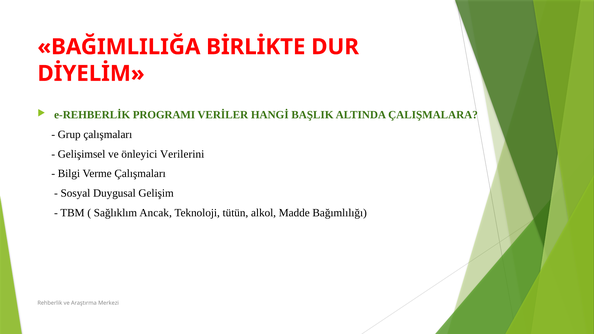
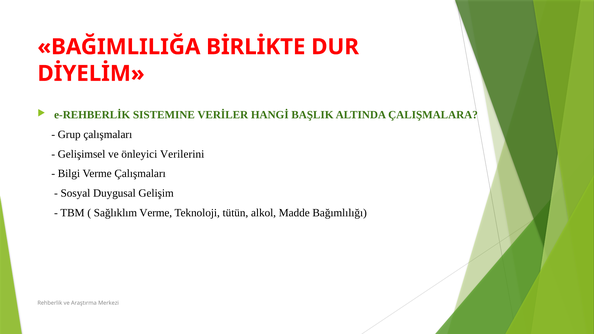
PROGRAMI: PROGRAMI -> SISTEMINE (164, 115)
Sağlıklım Ancak: Ancak -> Verme (156, 213)
